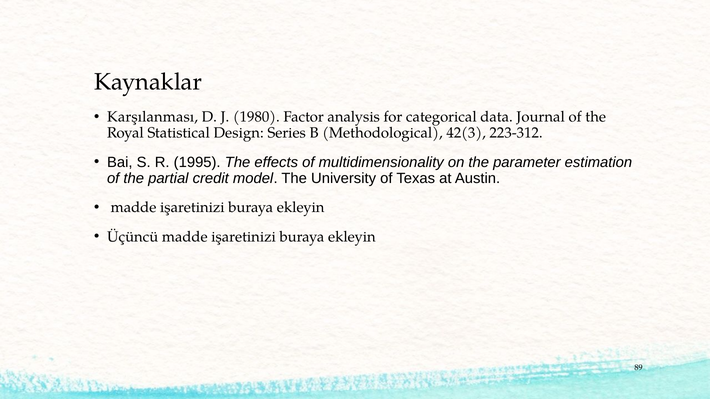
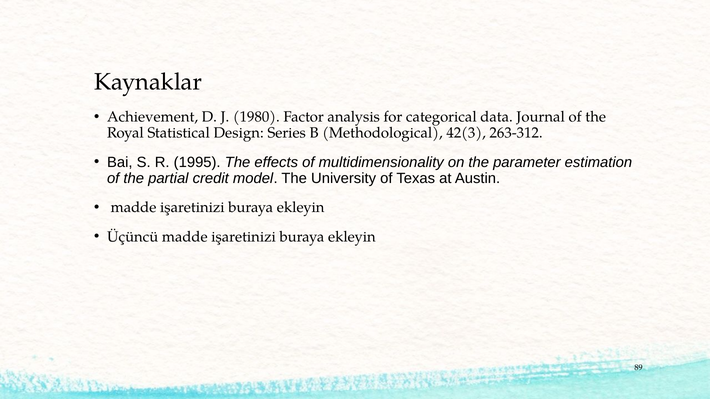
Karşılanması: Karşılanması -> Achievement (153, 117)
223-312: 223-312 -> 263-312 (516, 133)
